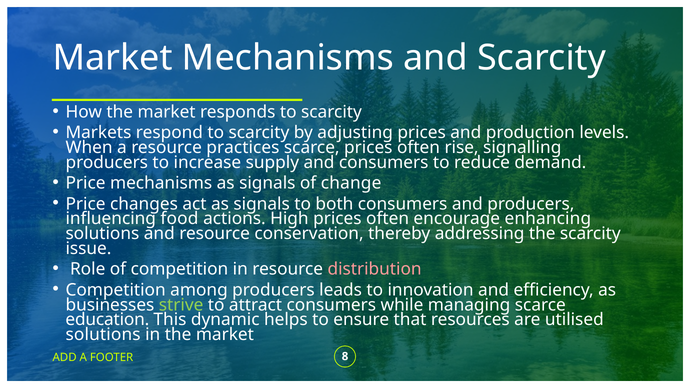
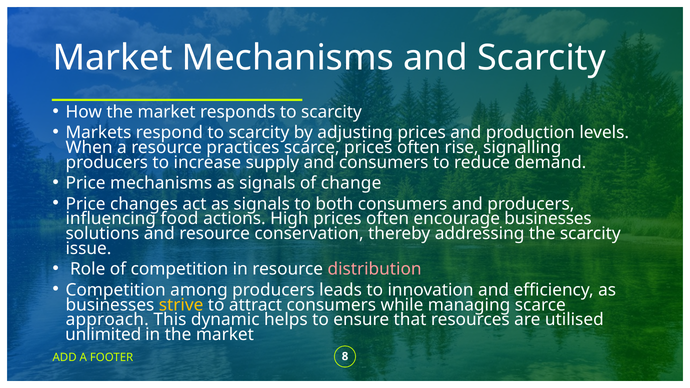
encourage enhancing: enhancing -> businesses (548, 219)
strive colour: light green -> yellow (181, 305)
education: education -> approach (107, 320)
solutions: solutions -> unlimited (103, 335)
